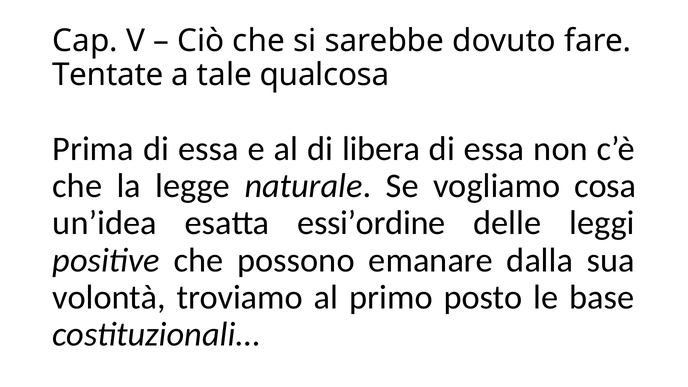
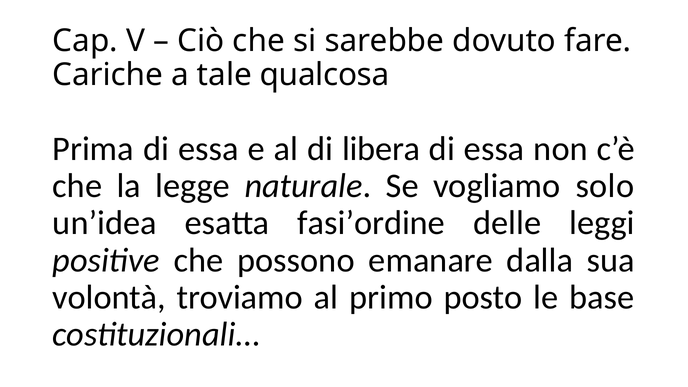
Tentate: Tentate -> Cariche (108, 75)
cosa: cosa -> solo (605, 186)
essi’ordine: essi’ordine -> fasi’ordine (371, 223)
